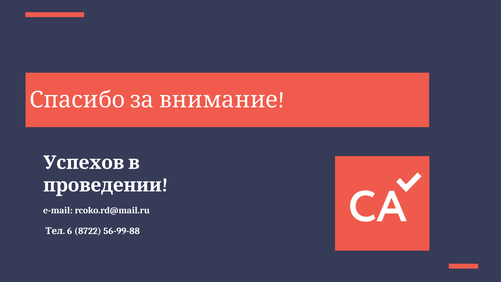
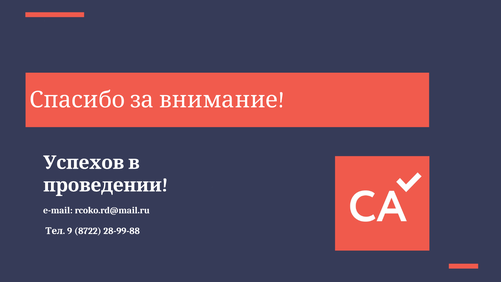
6: 6 -> 9 (70, 231)
56-99-88: 56-99-88 -> 28-99-88 (122, 231)
